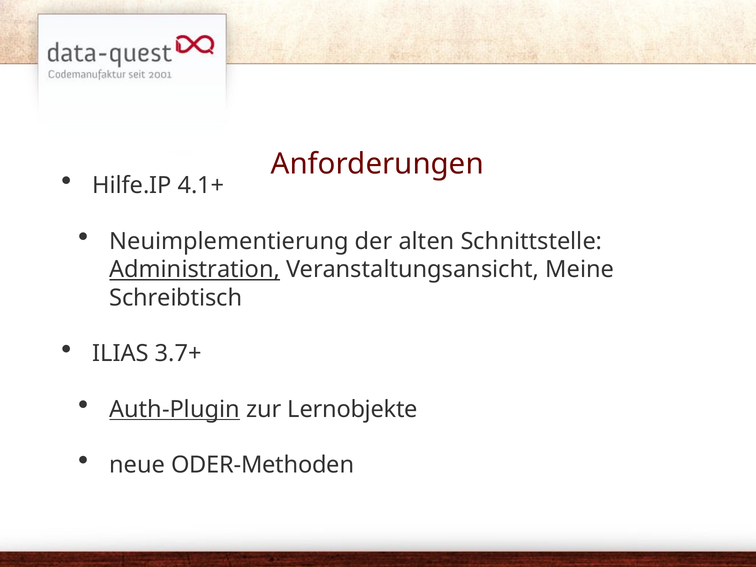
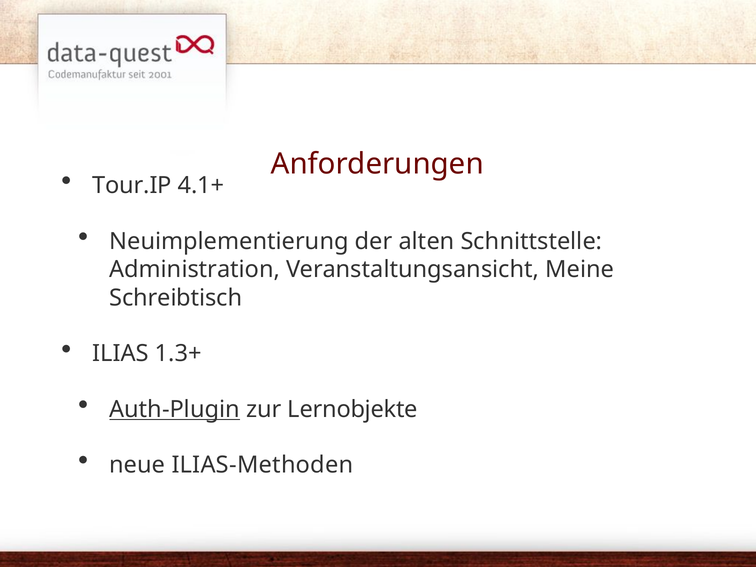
Hilfe.IP: Hilfe.IP -> Tour.IP (132, 186)
Administration underline: present -> none (195, 270)
3.7+: 3.7+ -> 1.3+ (178, 354)
ODER-Methoden: ODER-Methoden -> ILIAS-Methoden (262, 465)
